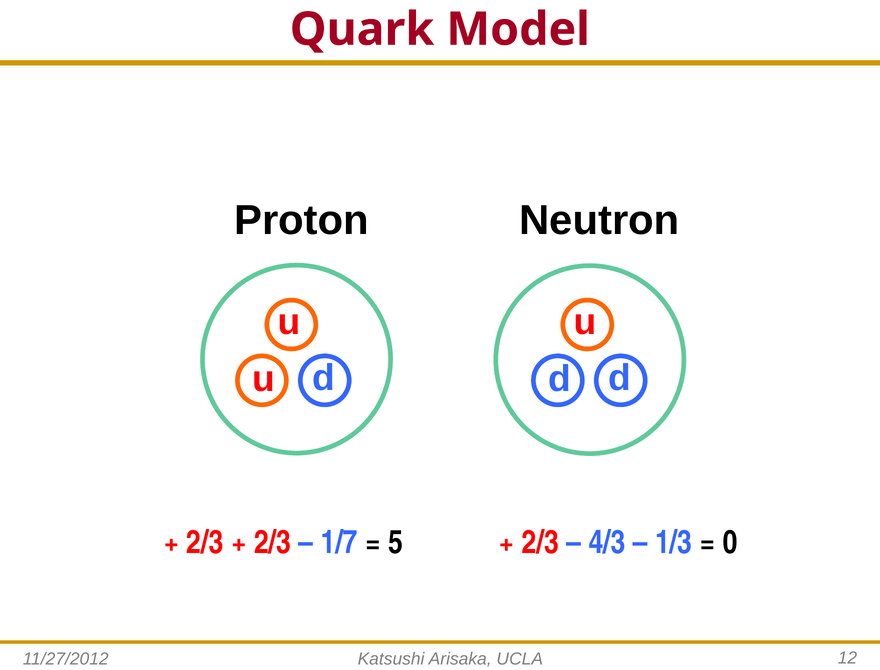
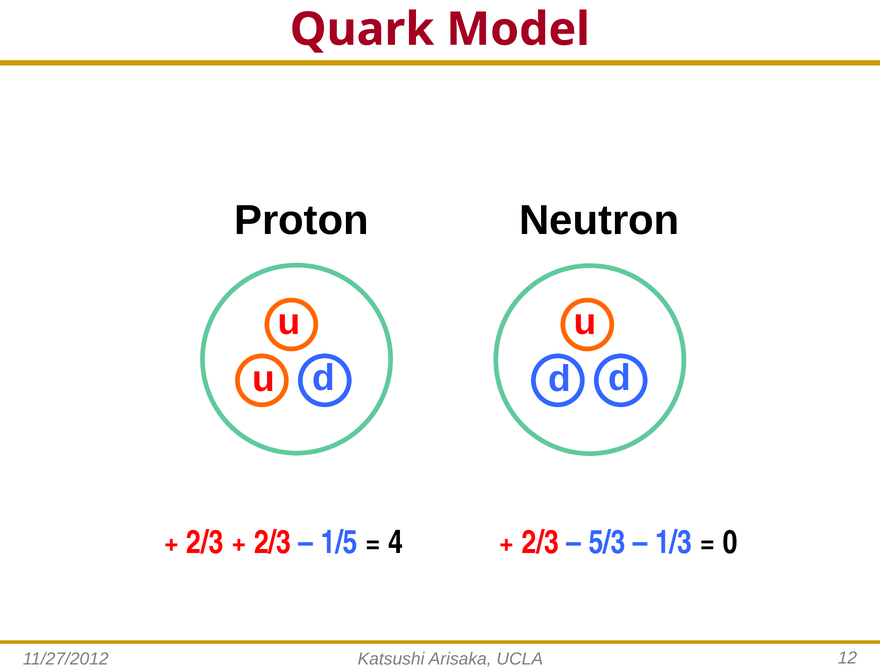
1/7: 1/7 -> 1/5 (339, 543)
5: 5 -> 4 (396, 543)
4/3: 4/3 -> 5/3 (607, 543)
